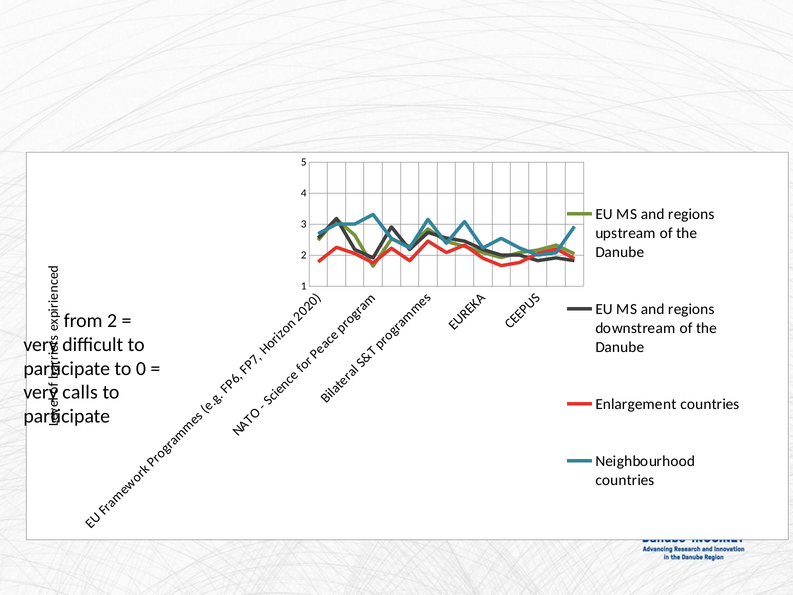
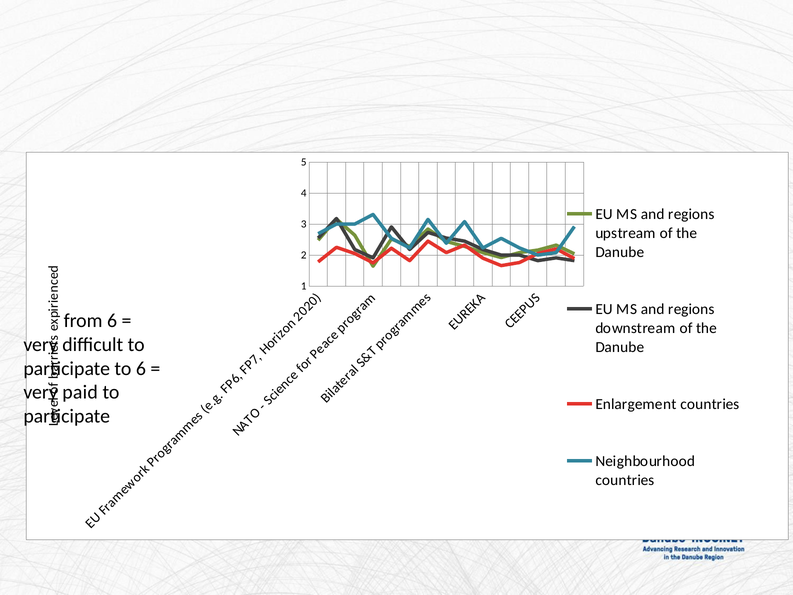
from 2: 2 -> 6 (112, 321)
to 0: 0 -> 6 (141, 368)
calls: calls -> paid (80, 392)
